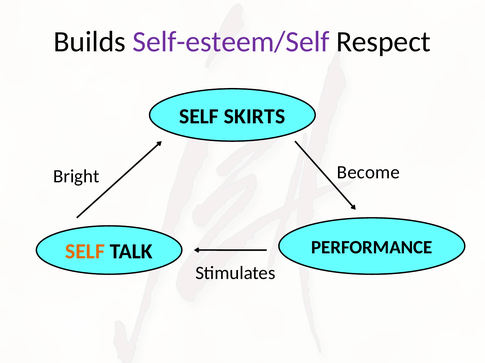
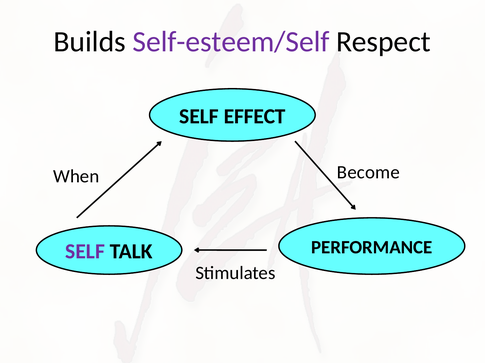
SKIRTS: SKIRTS -> EFFECT (255, 117)
Bright: Bright -> When (76, 177)
SELF colour: orange -> purple (85, 252)
